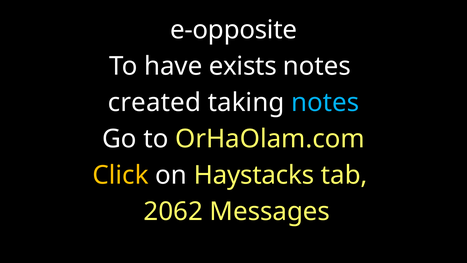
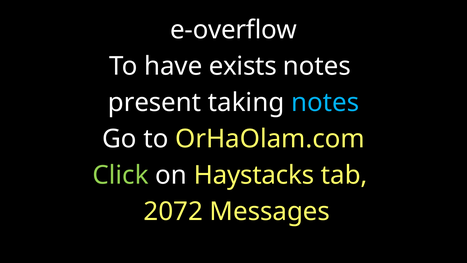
e-opposite: e-opposite -> e-overflow (234, 30)
created: created -> present (155, 102)
Click colour: yellow -> light green (121, 175)
2062: 2062 -> 2072 (173, 211)
